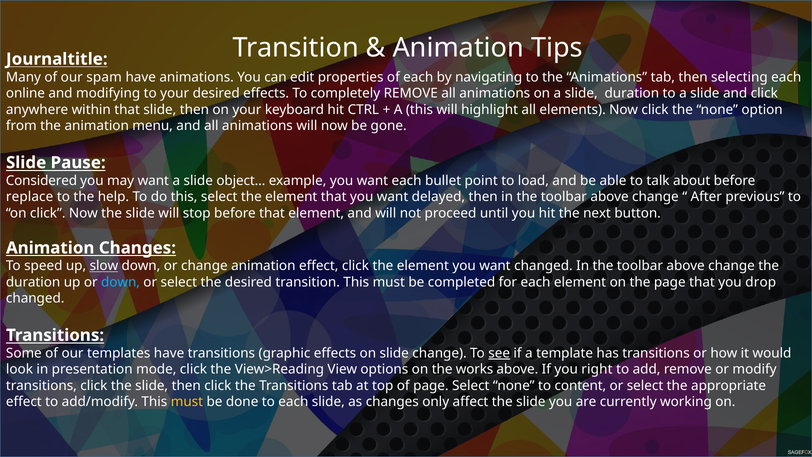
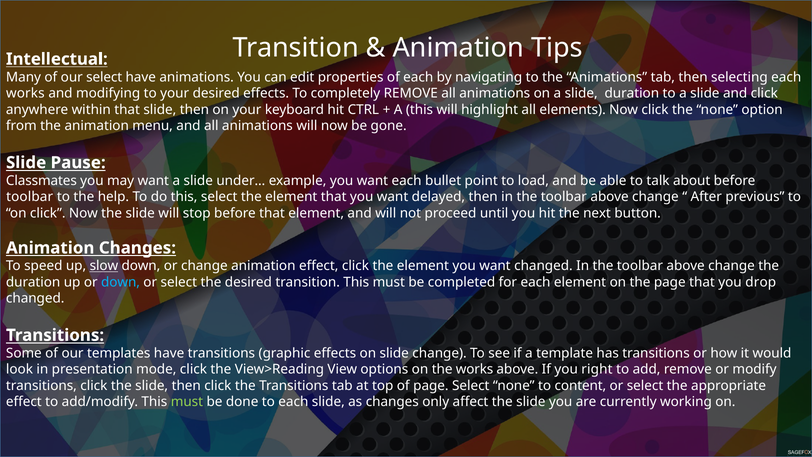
Journaltitle: Journaltitle -> Intellectual (57, 59)
our spam: spam -> select (104, 77)
online: online -> works (25, 93)
Considered: Considered -> Classmates (41, 181)
object…: object… -> under… (241, 181)
replace: replace -> toolbar (30, 197)
see underline: present -> none (499, 353)
must colour: yellow -> light green (187, 402)
